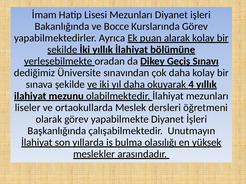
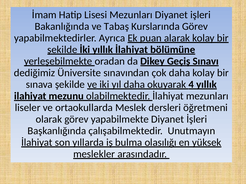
Bocce: Bocce -> Tabaş (116, 26)
